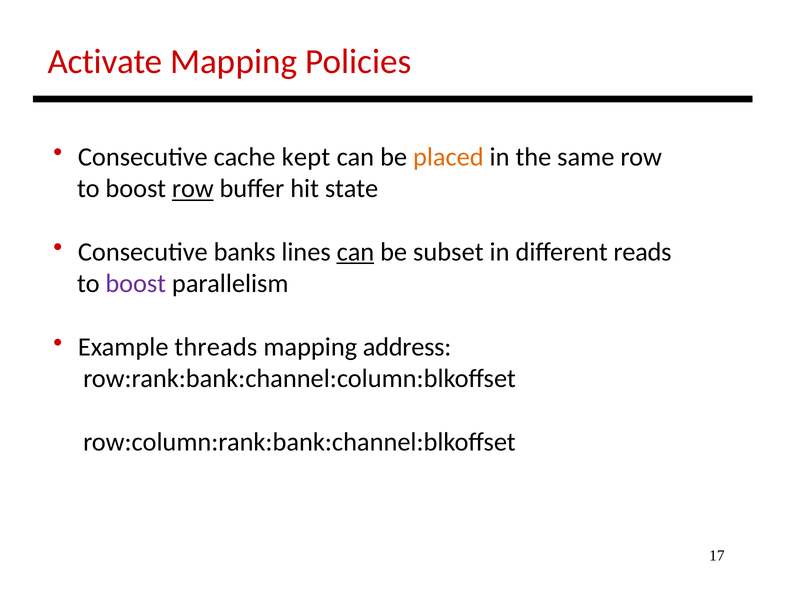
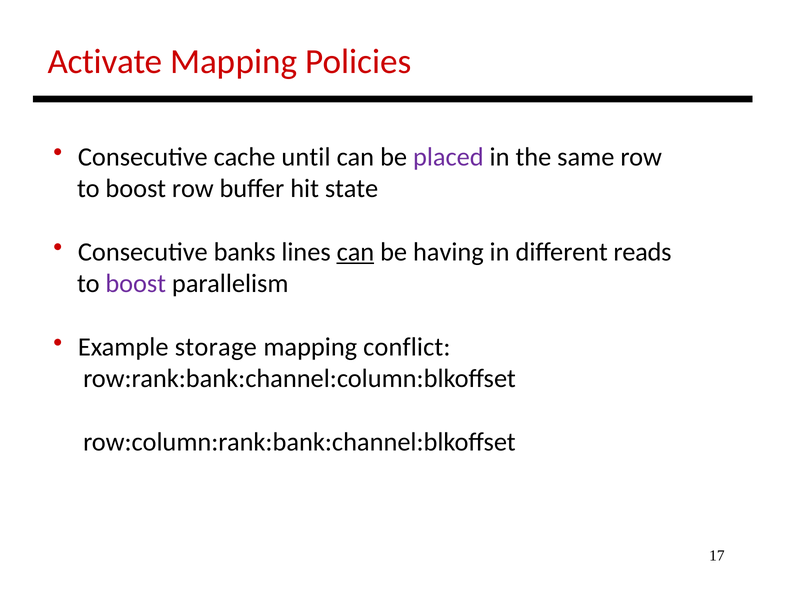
kept: kept -> until (306, 157)
placed colour: orange -> purple (448, 157)
row underline: present -> none (193, 189)
subset: subset -> having (448, 252)
threads: threads -> storage (216, 347)
address: address -> conflict (407, 347)
